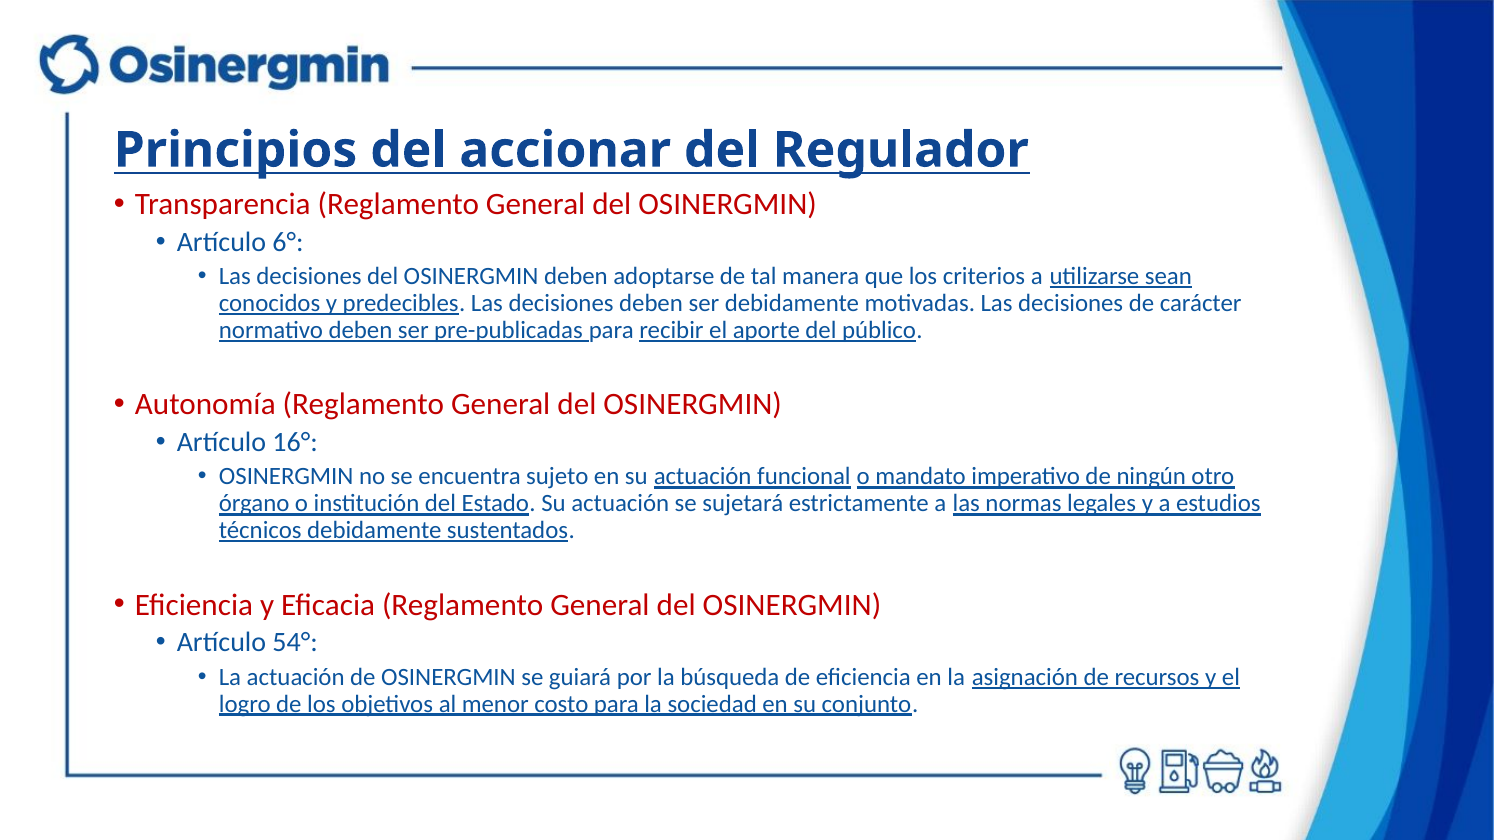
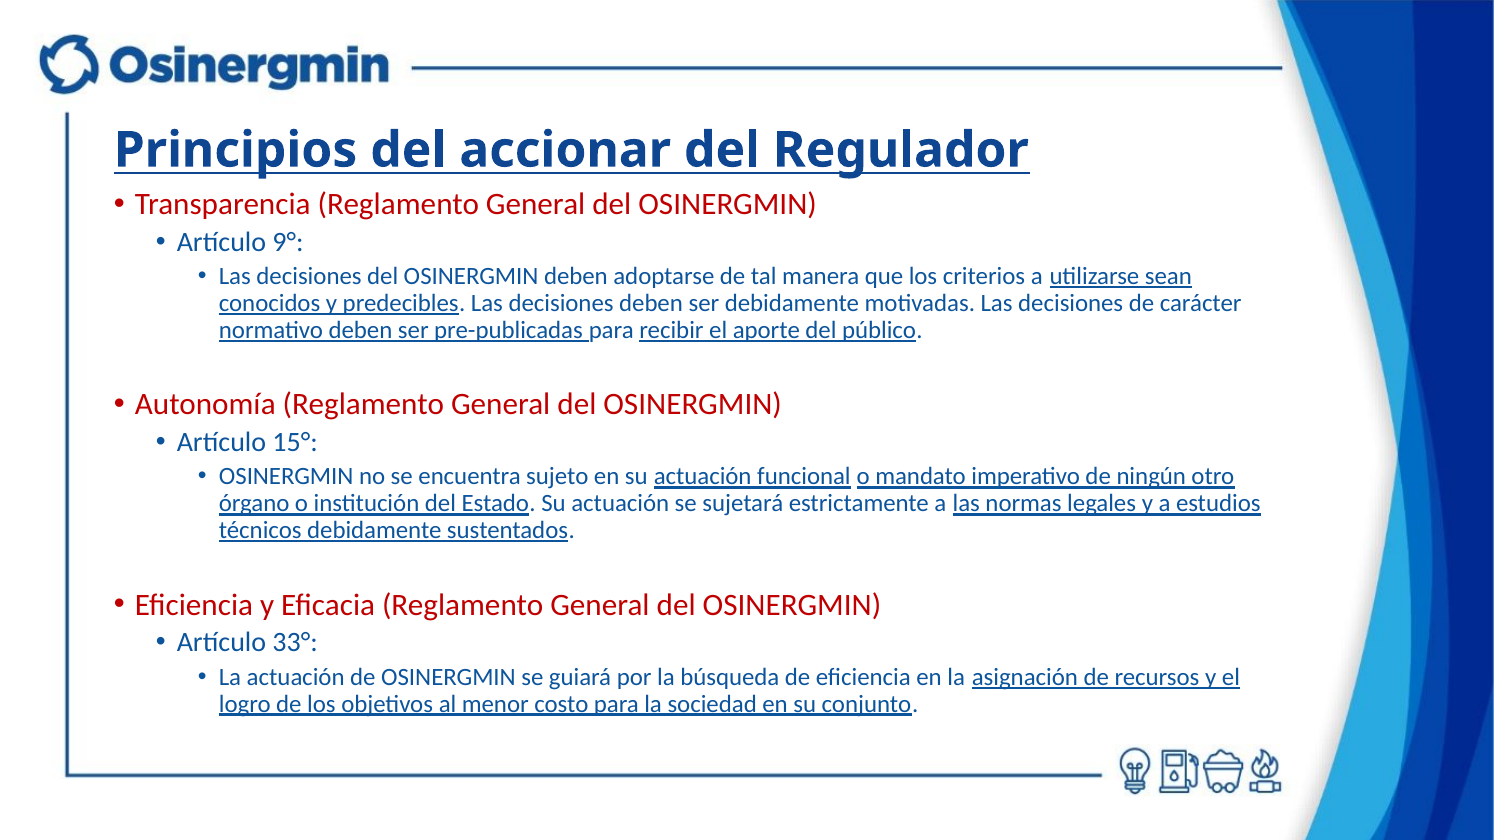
6°: 6° -> 9° (288, 242)
16°: 16° -> 15° (295, 442)
54°: 54° -> 33° (295, 643)
